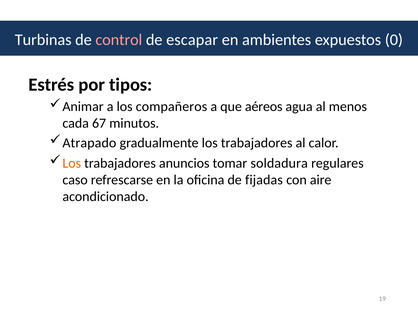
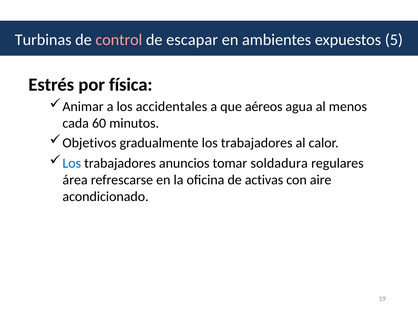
0: 0 -> 5 (394, 40)
tipos: tipos -> física (131, 85)
compañeros: compañeros -> accidentales (172, 107)
67: 67 -> 60 (99, 124)
Atrapado: Atrapado -> Objetivos (89, 143)
Los colour: orange -> blue (72, 164)
caso: caso -> área (75, 180)
fijadas: fijadas -> activas (264, 180)
